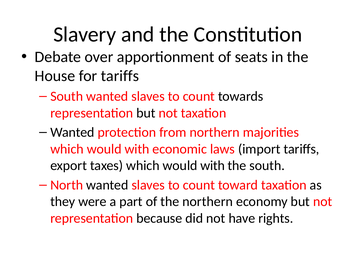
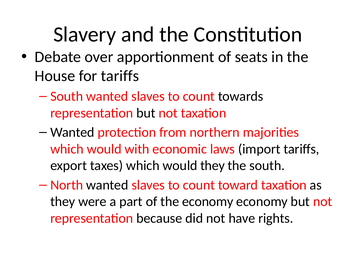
taxes which would with: with -> they (213, 166)
the northern: northern -> economy (208, 202)
